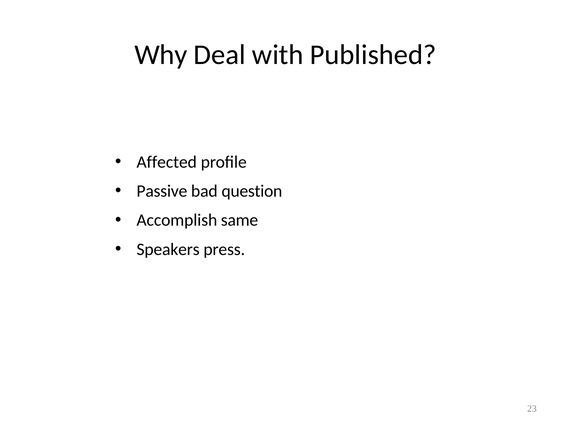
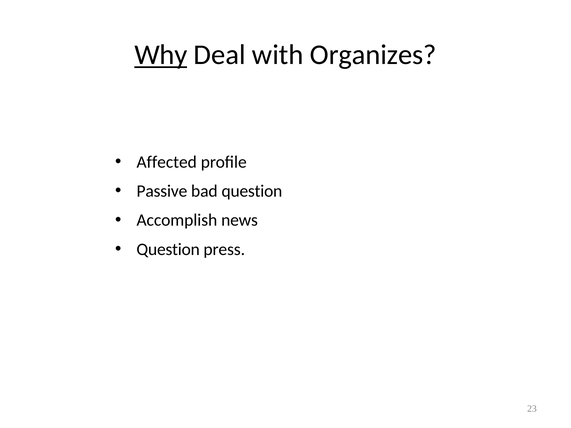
Why underline: none -> present (161, 55)
Published: Published -> Organizes (373, 55)
same: same -> news (240, 220)
Speakers: Speakers -> Question (168, 250)
